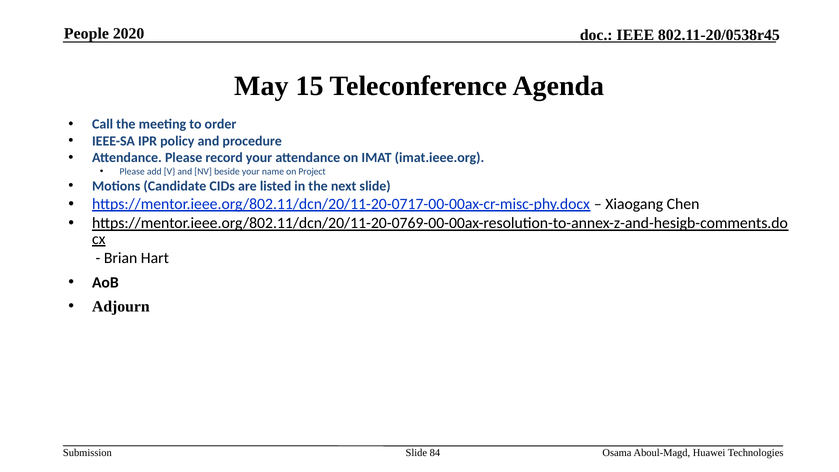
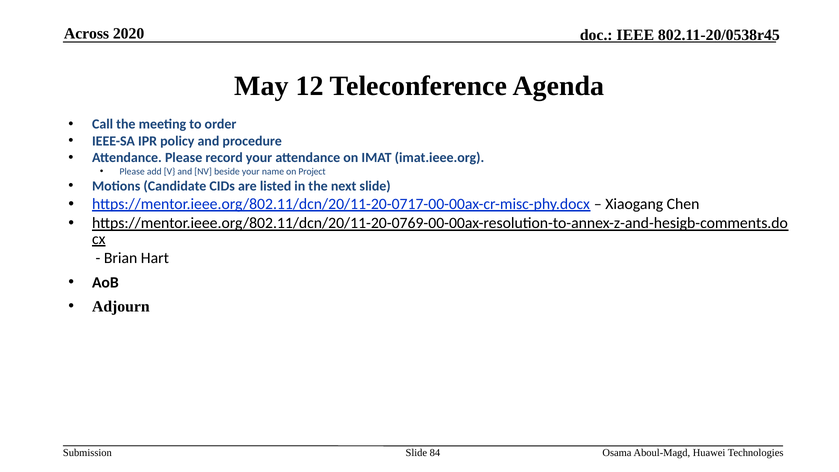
People: People -> Across (87, 33)
15: 15 -> 12 (310, 86)
